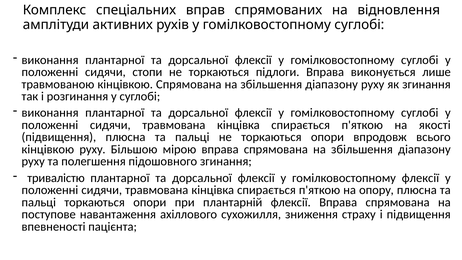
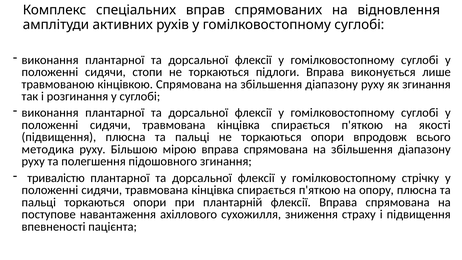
кінцівкою: кінцівкою -> методика (48, 149)
гомілковостопному флексії: флексії -> стрічку (420, 178)
